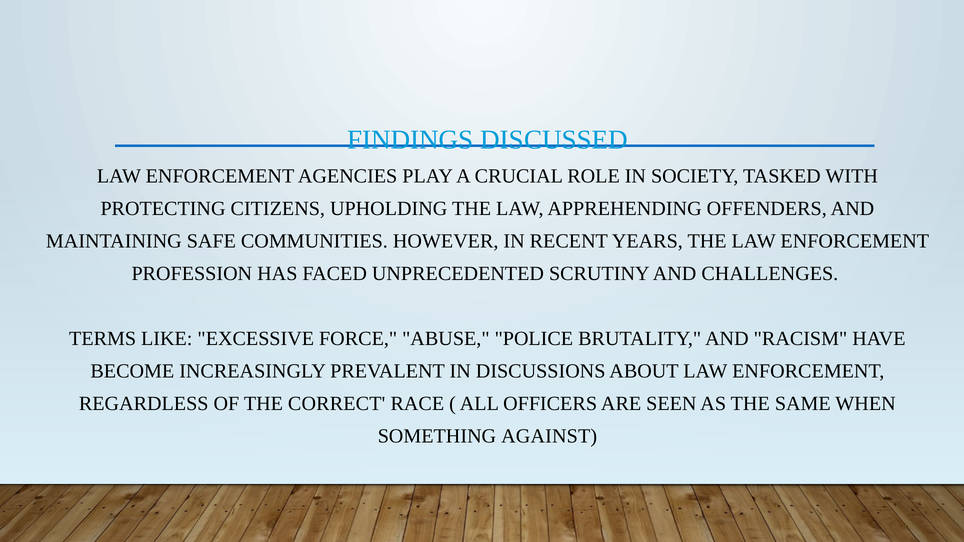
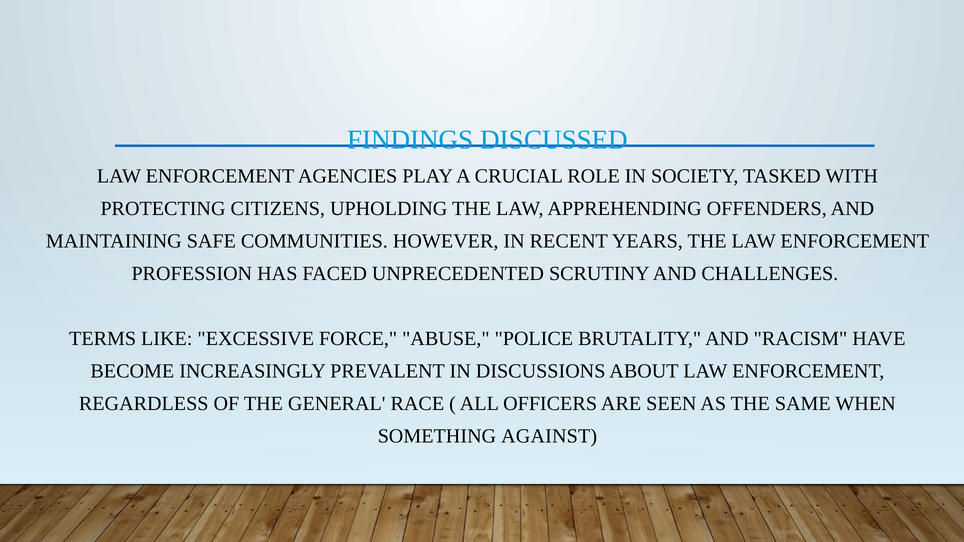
CORRECT: CORRECT -> GENERAL (337, 404)
